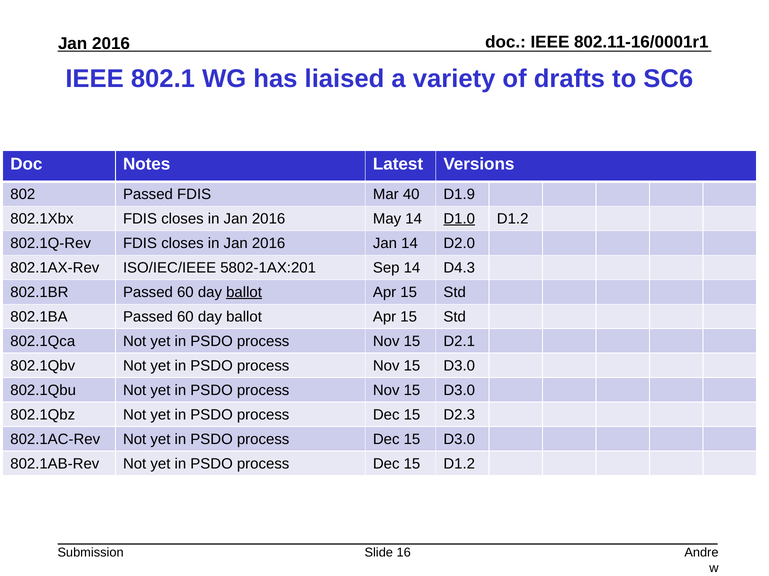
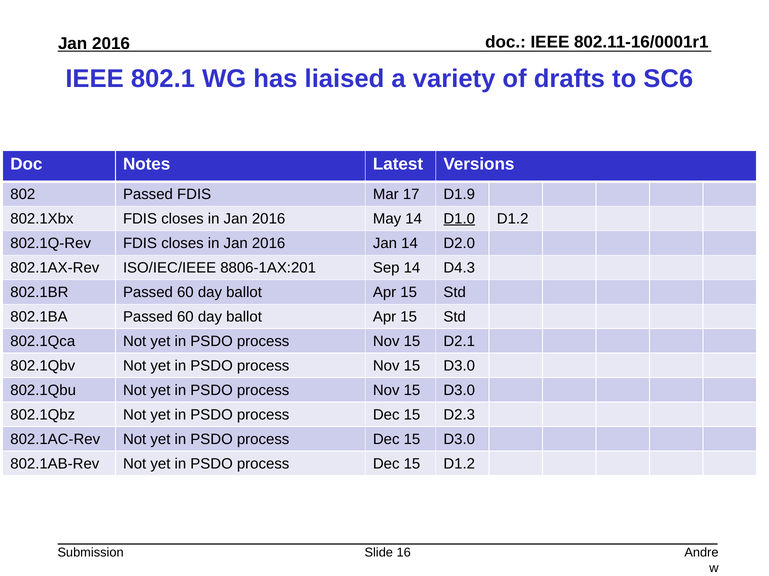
40: 40 -> 17 (411, 194)
5802-1AX:201: 5802-1AX:201 -> 8806-1AX:201 (268, 268)
ballot underline: present -> none (244, 293)
